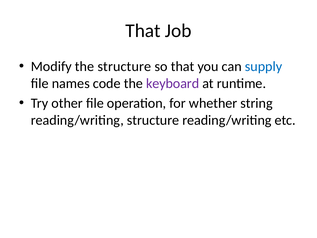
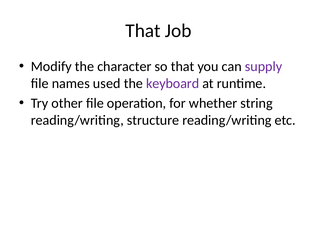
the structure: structure -> character (124, 67)
supply colour: blue -> purple (264, 67)
code: code -> used (107, 83)
